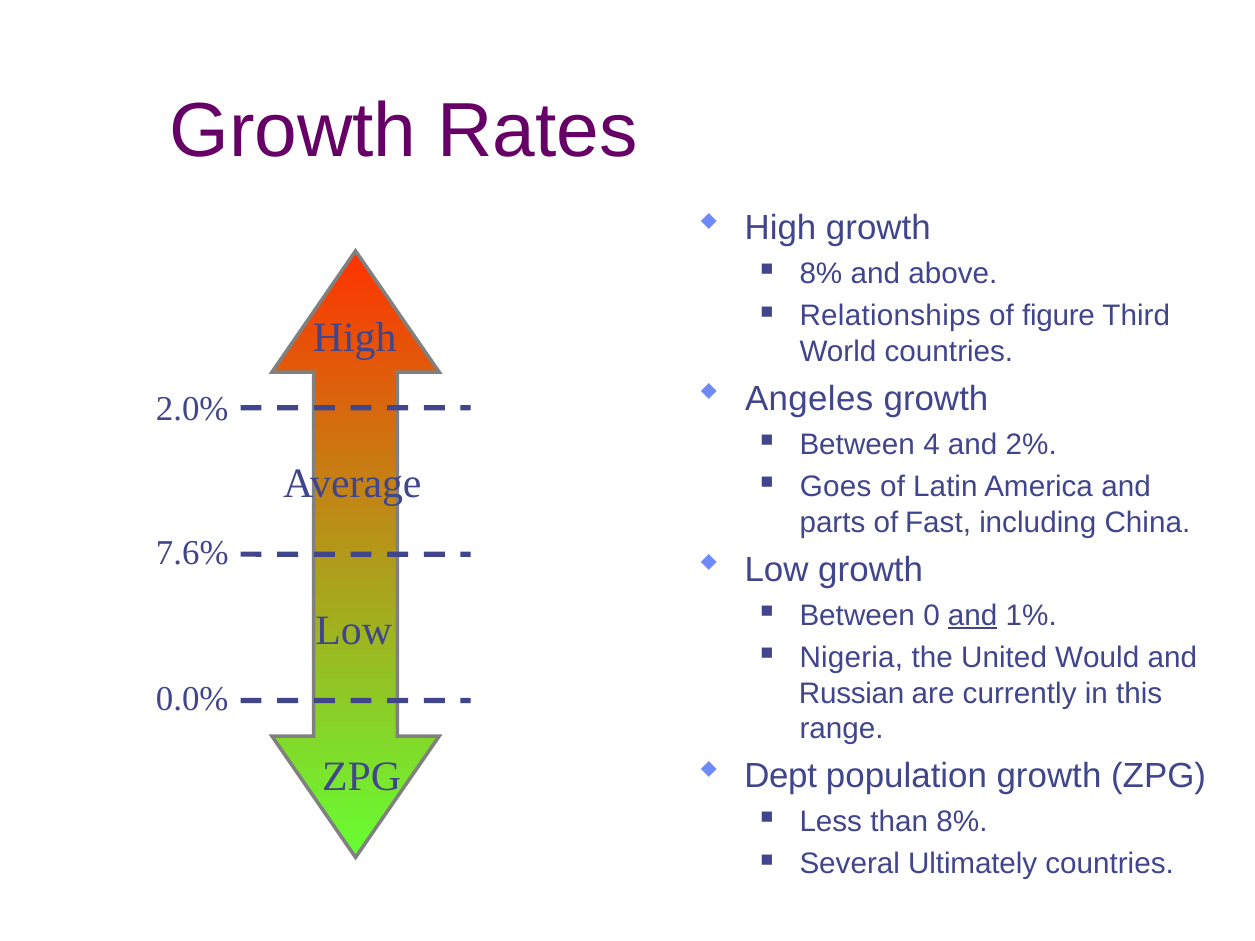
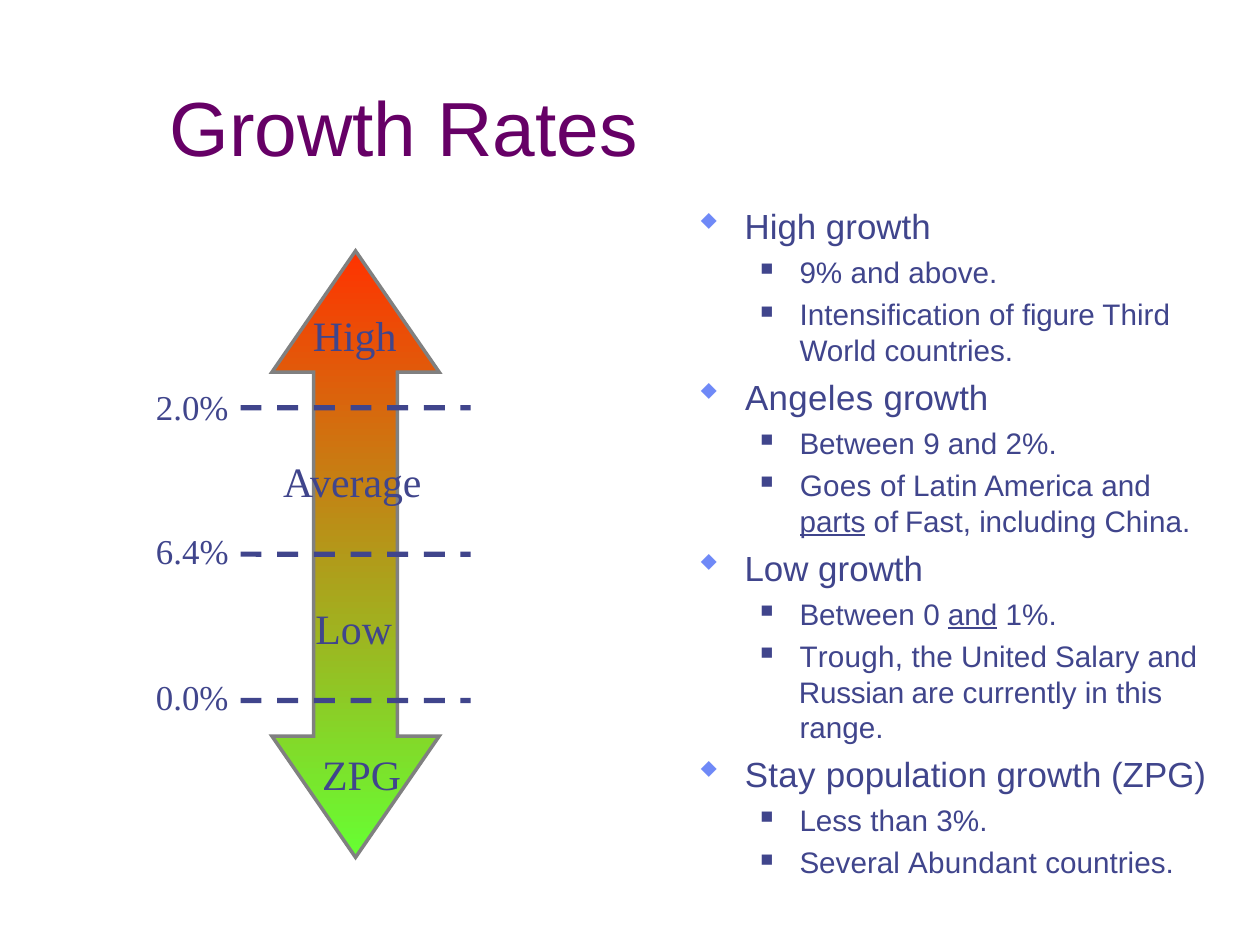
8%: 8% -> 9% (821, 274)
Relationships: Relationships -> Intensification (890, 316)
4: 4 -> 9 (931, 445)
parts underline: none -> present (832, 523)
7.6%: 7.6% -> 6.4% (192, 553)
Nigeria: Nigeria -> Trough (851, 658)
Would: Would -> Salary (1097, 658)
Dept: Dept -> Stay (780, 777)
than 8%: 8% -> 3% (962, 822)
Ultimately: Ultimately -> Abundant (972, 864)
